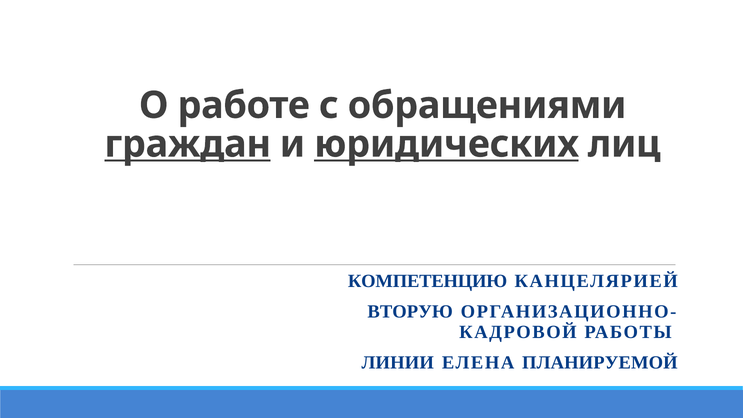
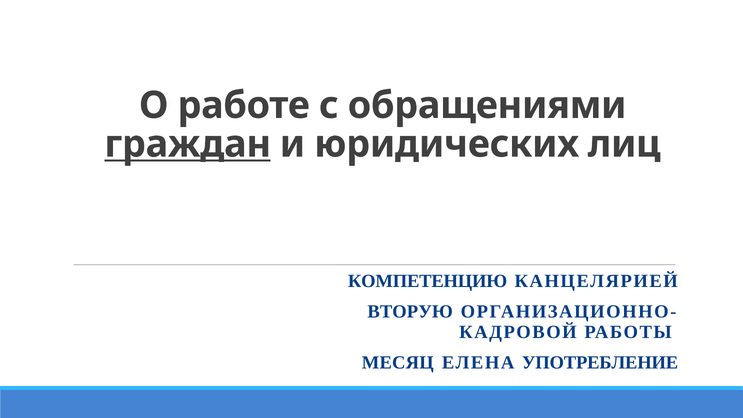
юридических underline: present -> none (447, 144)
ЛИНИИ: ЛИНИИ -> МЕСЯЦ (398, 363)
ПЛАНИРУЕМОЙ: ПЛАНИРУЕМОЙ -> УПОТРЕБЛЕНИЕ (600, 363)
